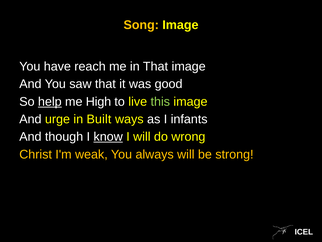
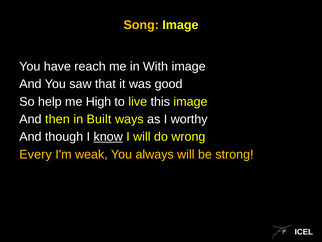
in That: That -> With (155, 66)
help underline: present -> none (50, 101)
this colour: light green -> white (160, 101)
urge: urge -> then (57, 119)
infants: infants -> worthy (189, 119)
Christ: Christ -> Every (36, 154)
